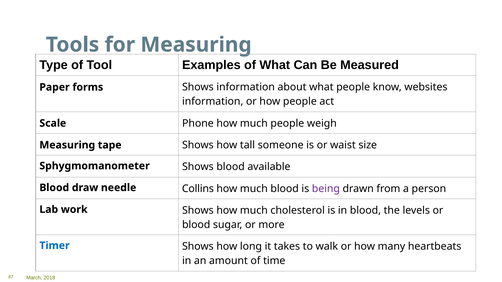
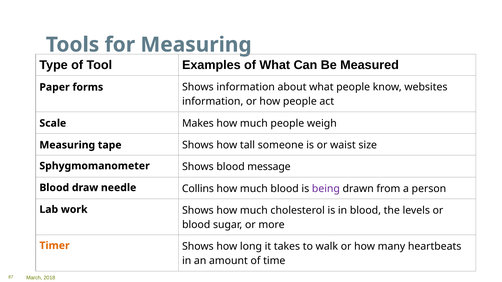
Phone: Phone -> Makes (198, 123)
available: available -> message (269, 167)
Timer colour: blue -> orange (55, 246)
